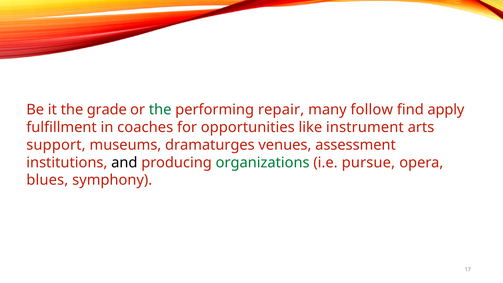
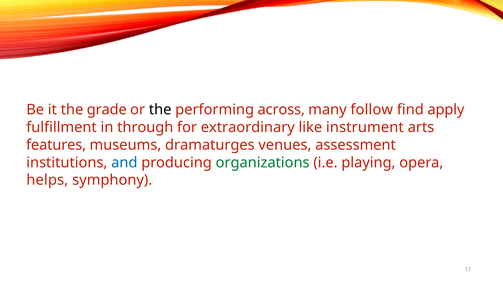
the colour: green -> black (160, 110)
repair: repair -> across (281, 110)
coaches: coaches -> through (145, 127)
opportunities: opportunities -> extraordinary (248, 127)
support: support -> features (56, 145)
and colour: black -> blue (124, 162)
pursue: pursue -> playing (368, 162)
blues: blues -> helps (47, 180)
